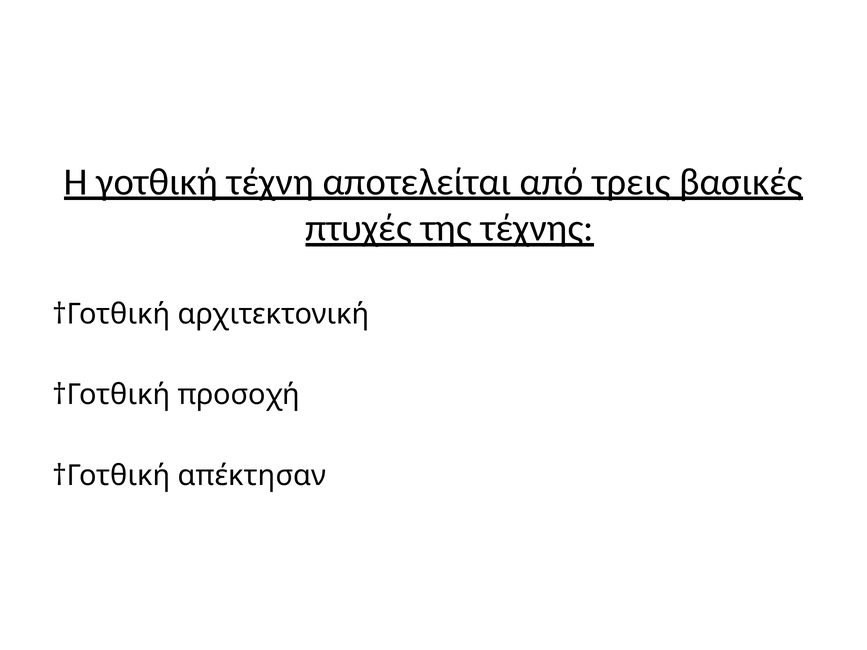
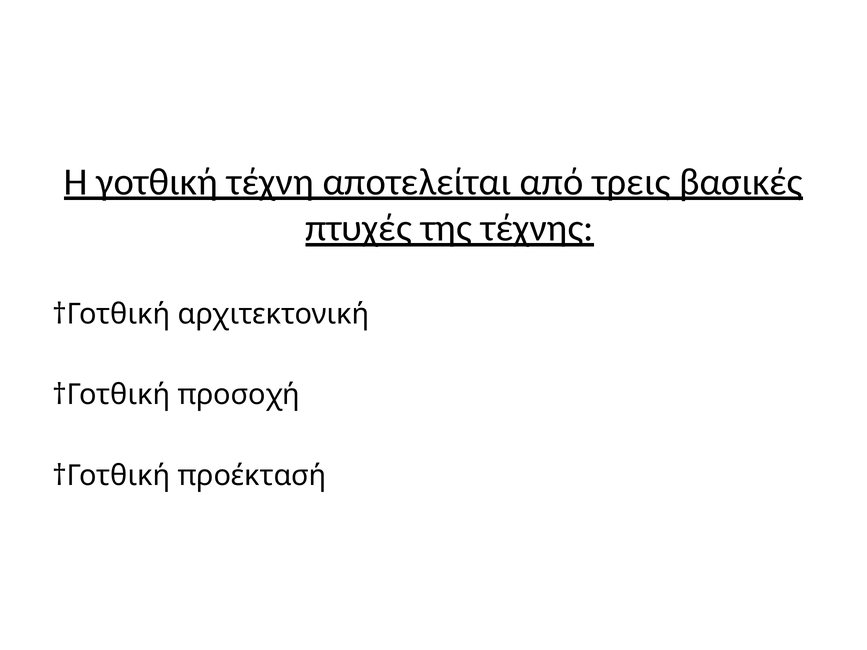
απέκτησαν: απέκτησαν -> προέκτασή (252, 476)
